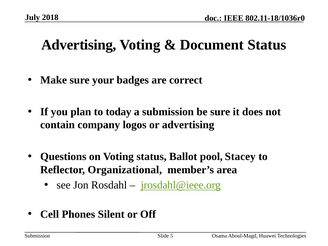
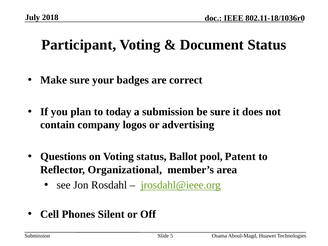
Advertising: Advertising -> Participant (79, 45)
Stacey: Stacey -> Patent (240, 157)
